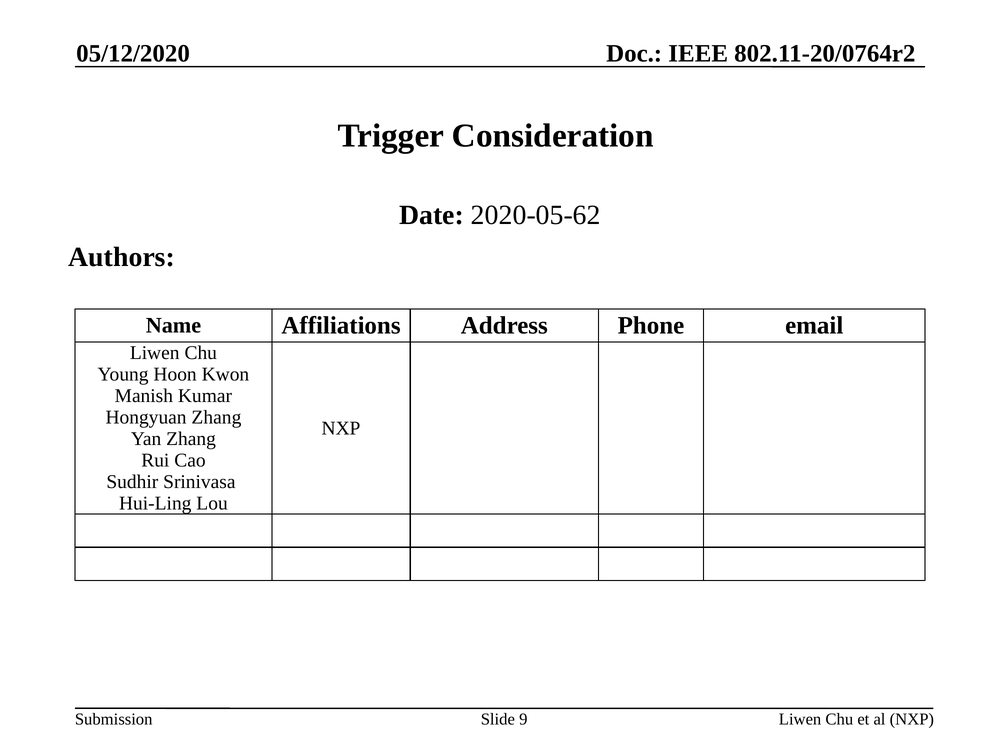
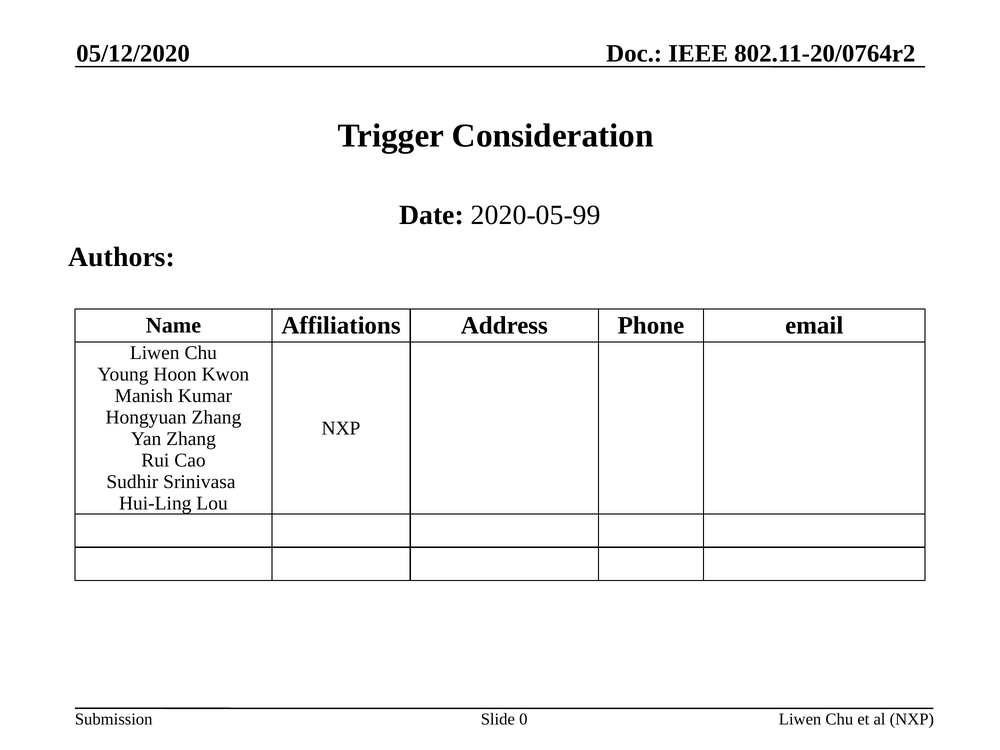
2020-05-62: 2020-05-62 -> 2020-05-99 (536, 215)
9: 9 -> 0 (523, 719)
